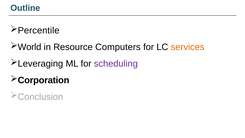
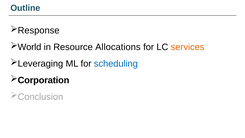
Percentile: Percentile -> Response (39, 31)
Computers: Computers -> Allocations (118, 47)
scheduling colour: purple -> blue (116, 64)
